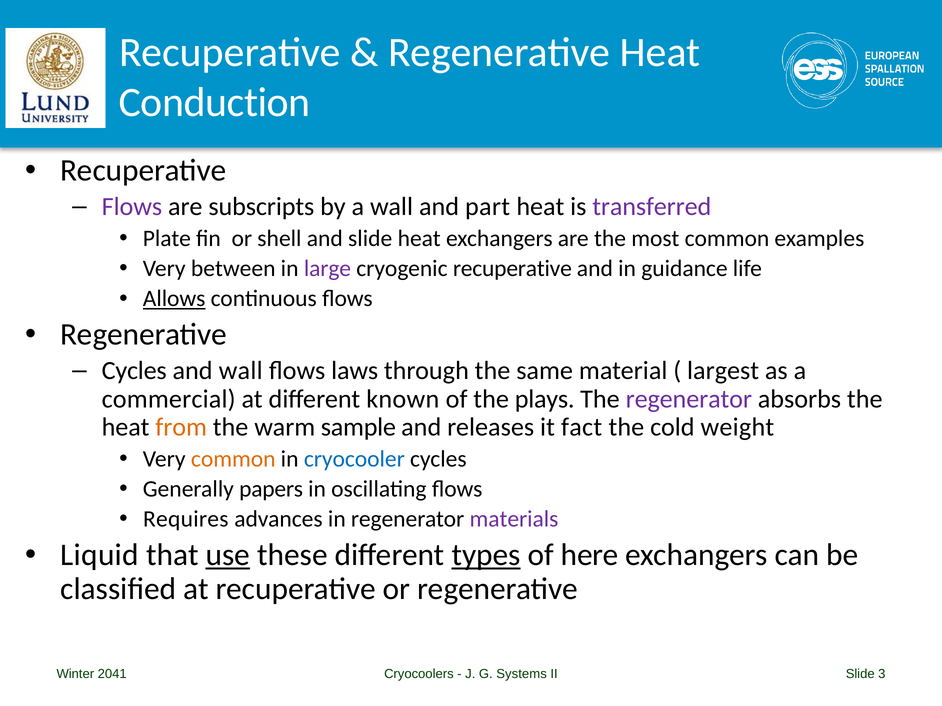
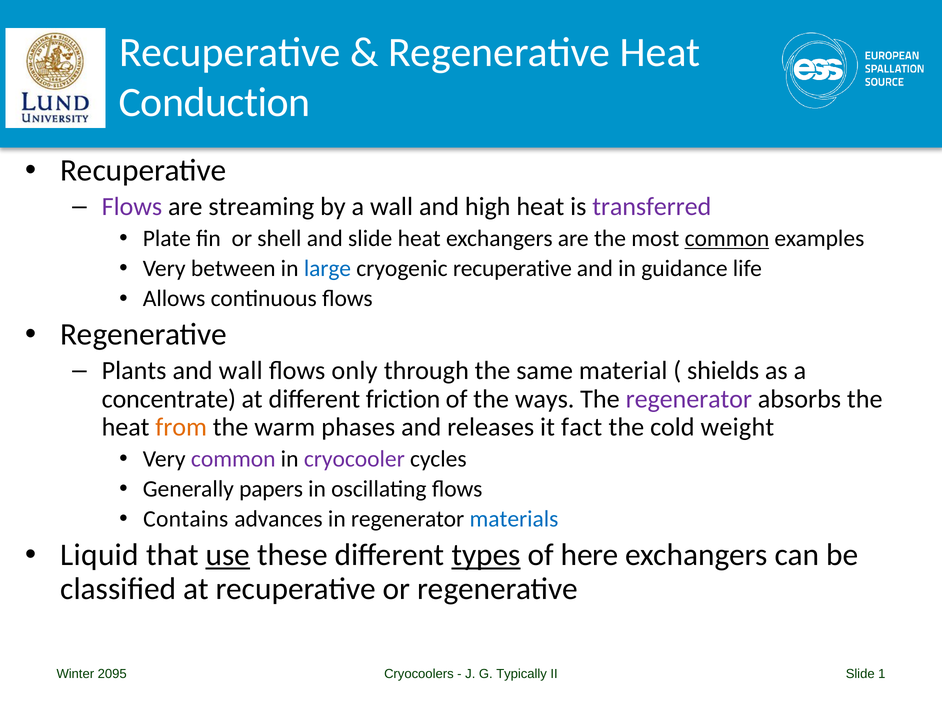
subscripts: subscripts -> streaming (261, 207)
part: part -> high (488, 207)
common underline: none -> present (727, 239)
large colour: purple -> blue (327, 269)
Allows underline: present -> none (174, 299)
Cycles: Cycles -> Plants (134, 371)
laws: laws -> only (354, 371)
largest: largest -> shields (723, 371)
commercial: commercial -> concentrate (169, 399)
known: known -> friction (403, 399)
plays: plays -> ways (545, 399)
sample: sample -> phases (358, 428)
common colour: orange -> purple (233, 459)
cryocooler colour: blue -> purple (354, 459)
Requires: Requires -> Contains (186, 519)
materials colour: purple -> blue (514, 519)
2041: 2041 -> 2095 (112, 675)
Systems: Systems -> Typically (522, 675)
3: 3 -> 1 (882, 675)
